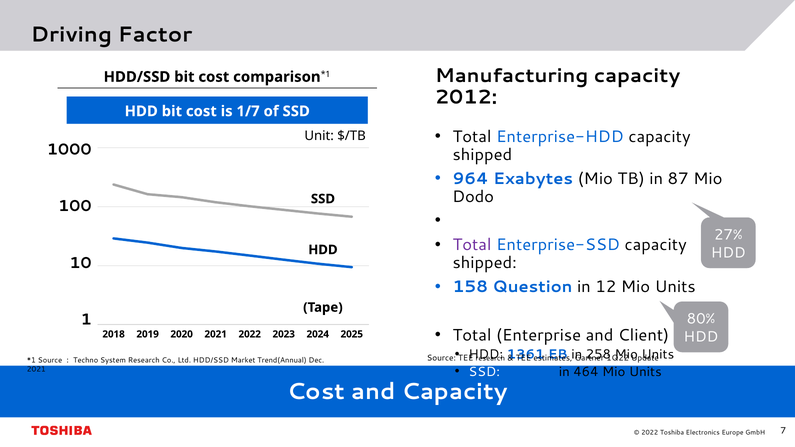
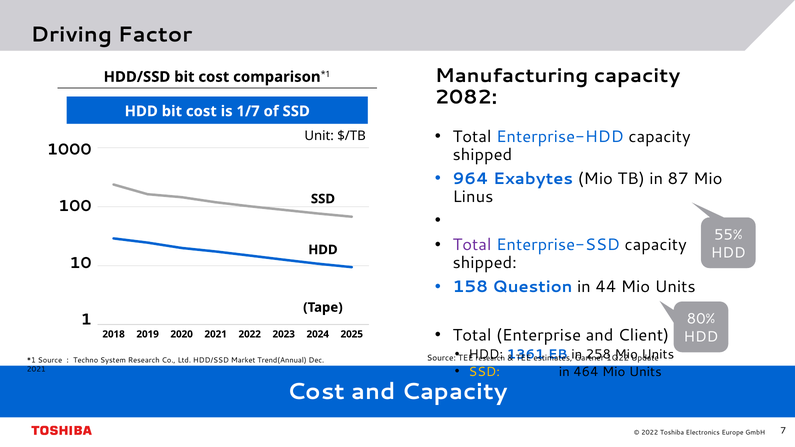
2012: 2012 -> 2082 (466, 97)
Dodo: Dodo -> Linus (473, 197)
27%: 27% -> 55% (728, 235)
12: 12 -> 44 (606, 287)
SSD colour: white -> yellow (484, 372)
